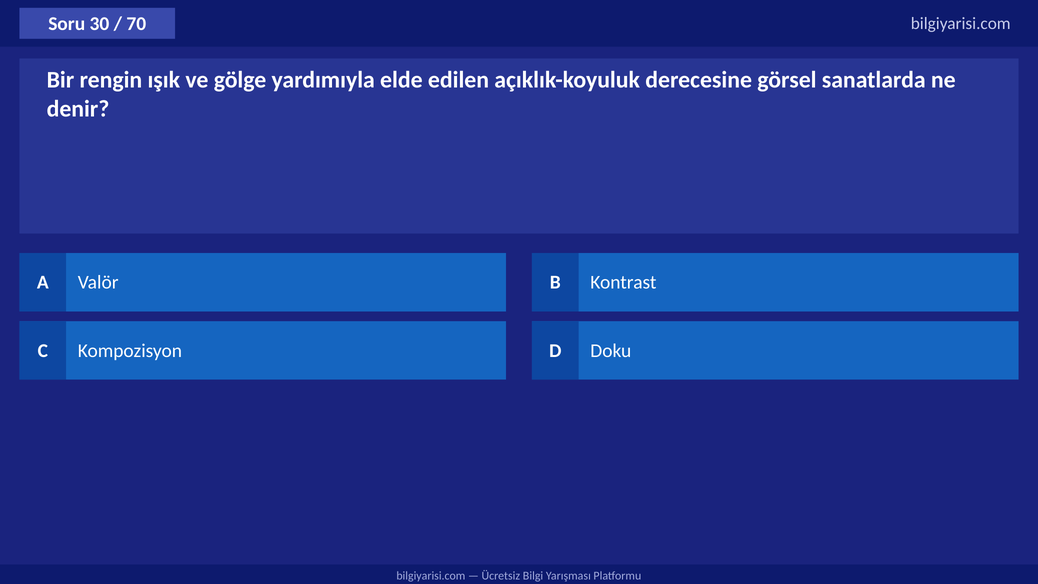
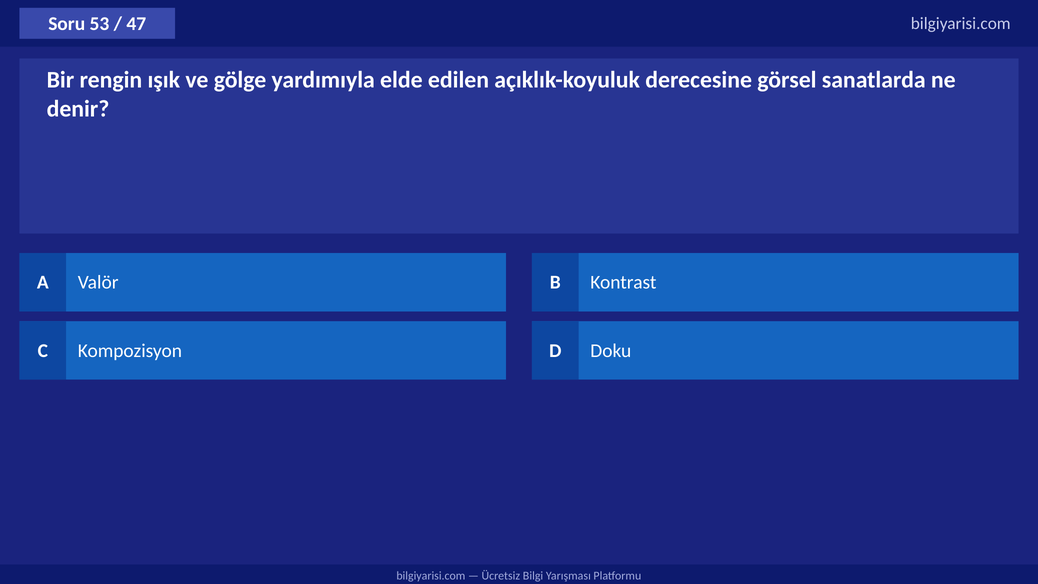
30: 30 -> 53 (99, 24)
70: 70 -> 47 (136, 24)
